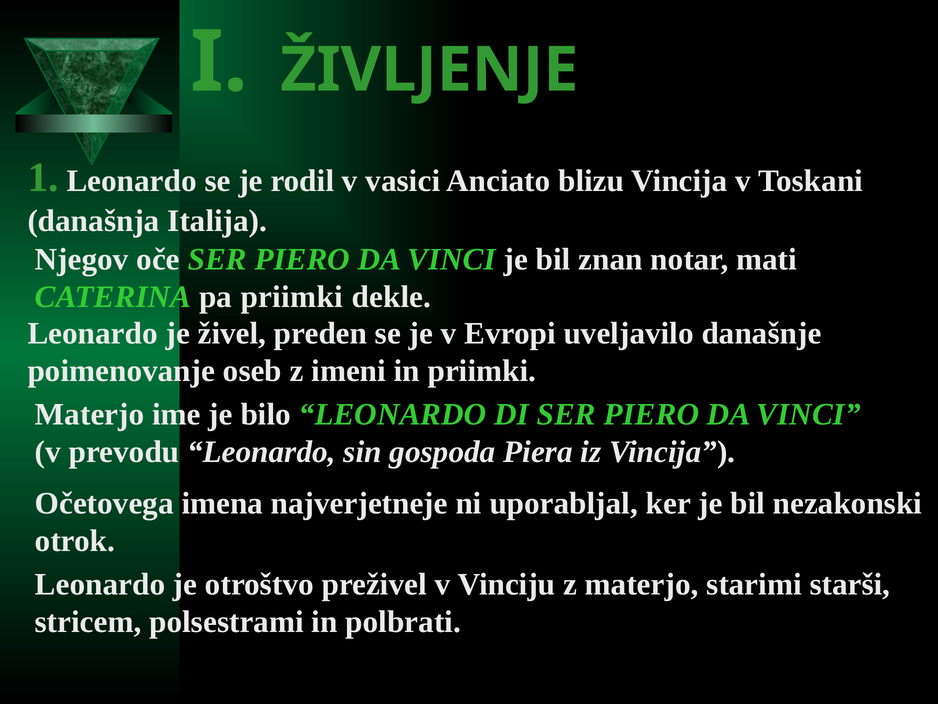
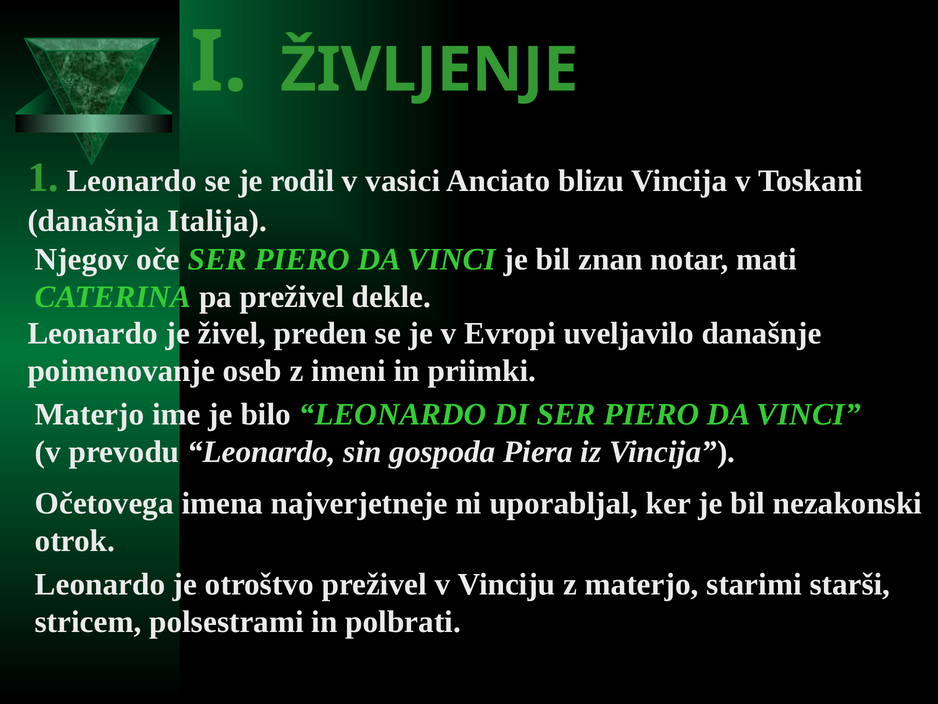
pa priimki: priimki -> preživel (292, 297)
